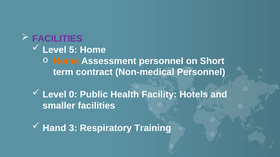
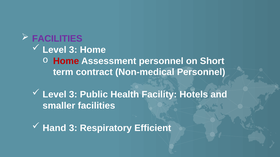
5: 5 -> 3 (73, 50)
Home colour: orange -> red (66, 61)
0: 0 -> 3 (73, 95)
Training: Training -> Efficient (153, 128)
